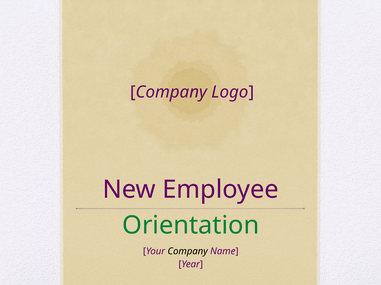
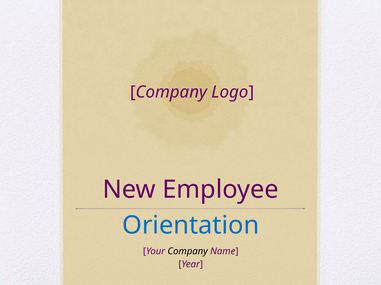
Orientation colour: green -> blue (191, 226)
